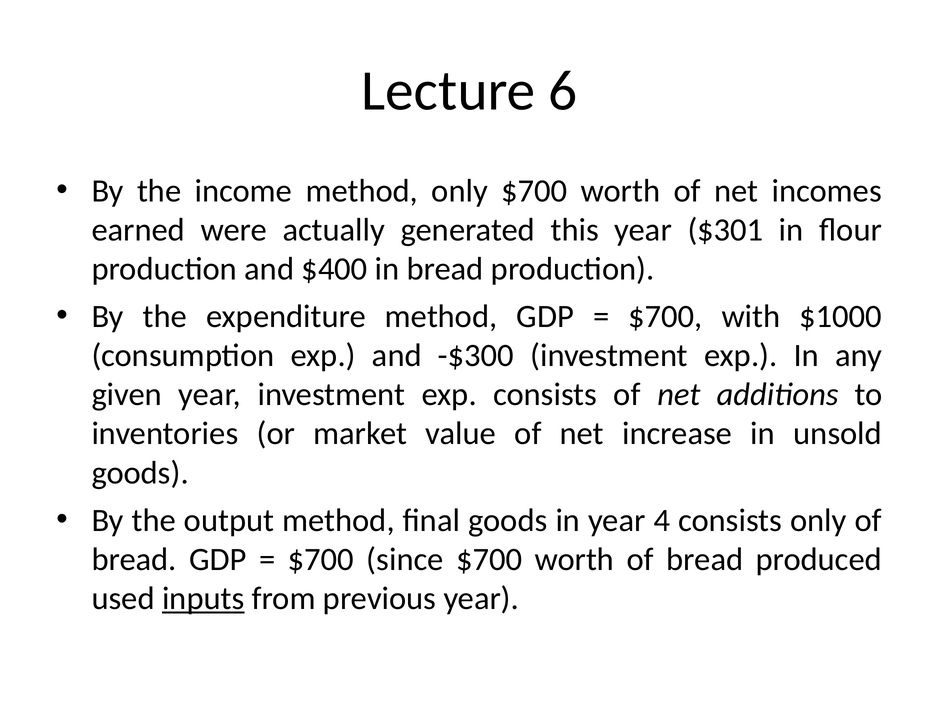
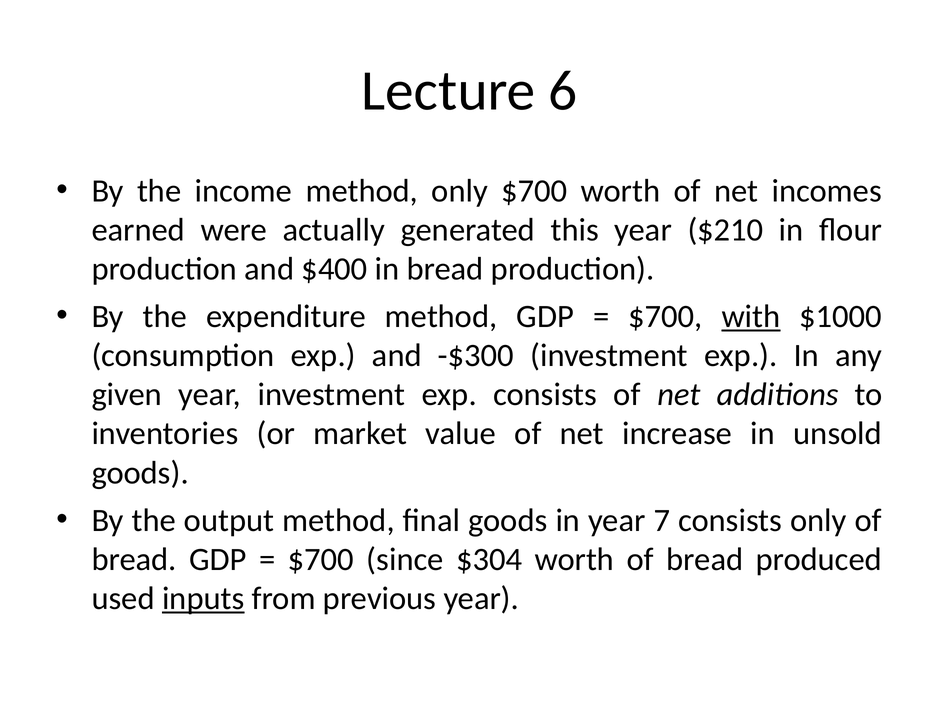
$301: $301 -> $210 (725, 230)
with underline: none -> present (751, 317)
4: 4 -> 7 (662, 520)
since $700: $700 -> $304 (489, 560)
